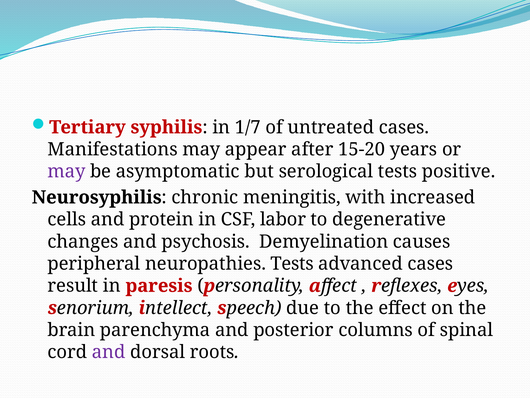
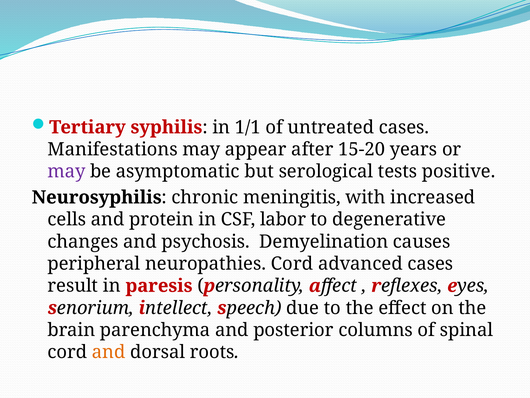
1/7: 1/7 -> 1/1 (248, 127)
neuropathies Tests: Tests -> Cord (292, 263)
and colour: purple -> orange (109, 352)
